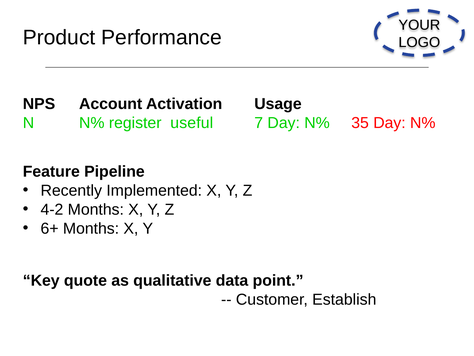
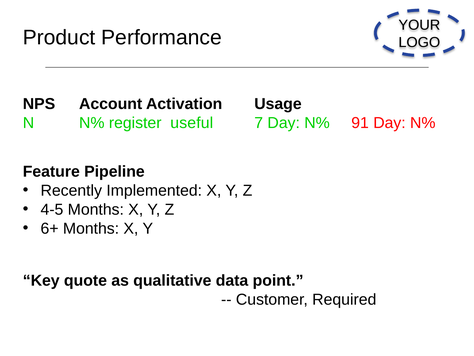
35: 35 -> 91 (360, 123)
4-2: 4-2 -> 4-5 (52, 209)
Establish: Establish -> Required (344, 299)
